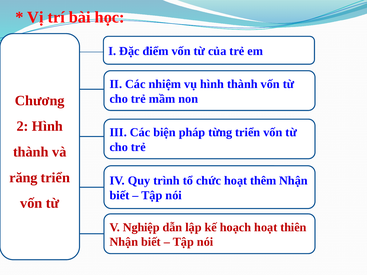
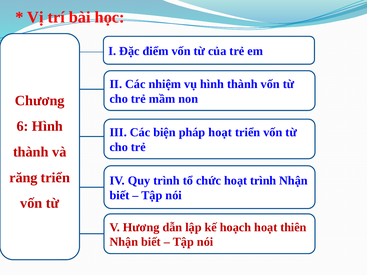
2: 2 -> 6 (23, 126)
pháp từng: từng -> hoạt (220, 133)
hoạt thêm: thêm -> trình (263, 181)
Nghiệp: Nghiệp -> Hương (141, 227)
